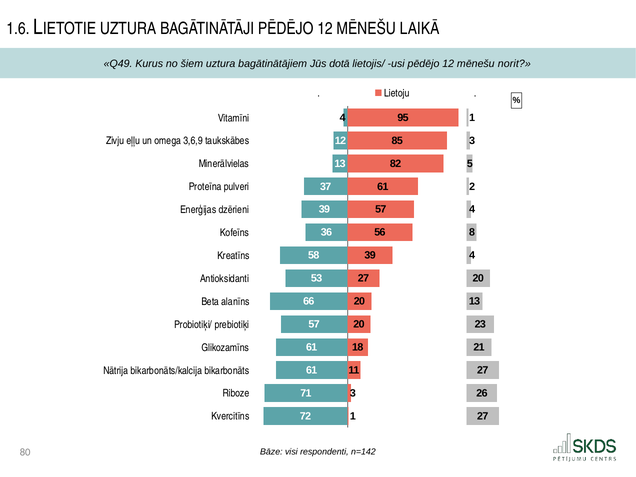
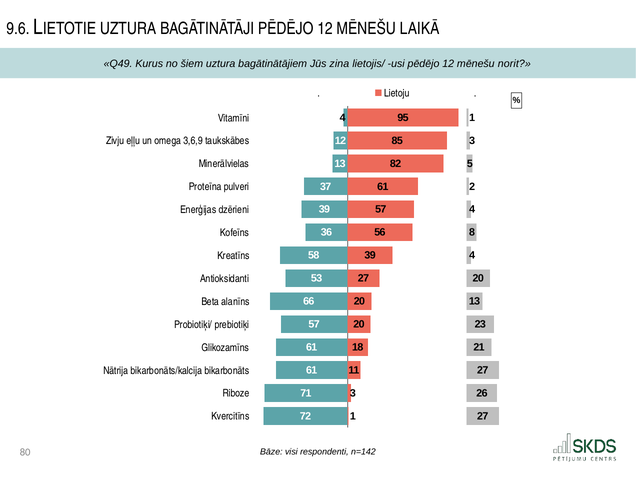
1.6: 1.6 -> 9.6 (18, 29)
dotā: dotā -> zina (339, 64)
